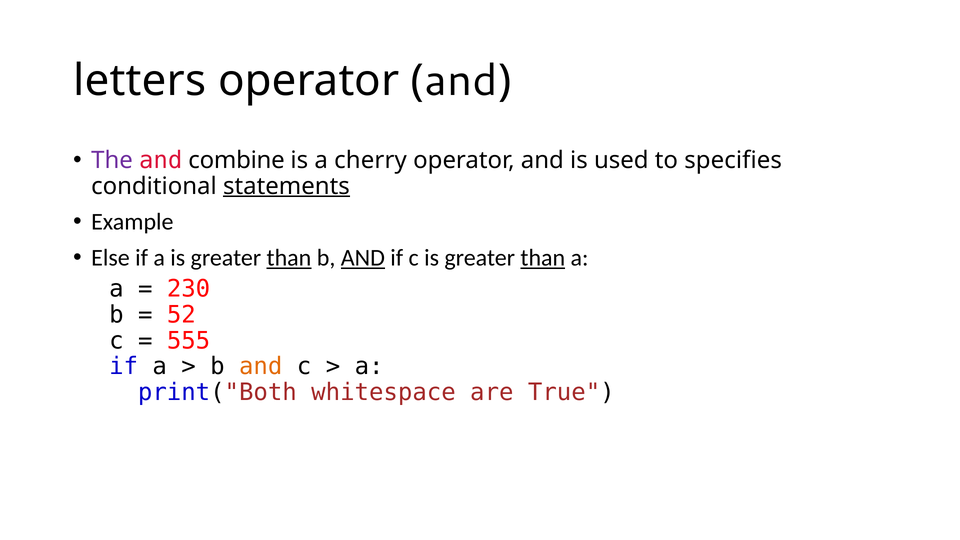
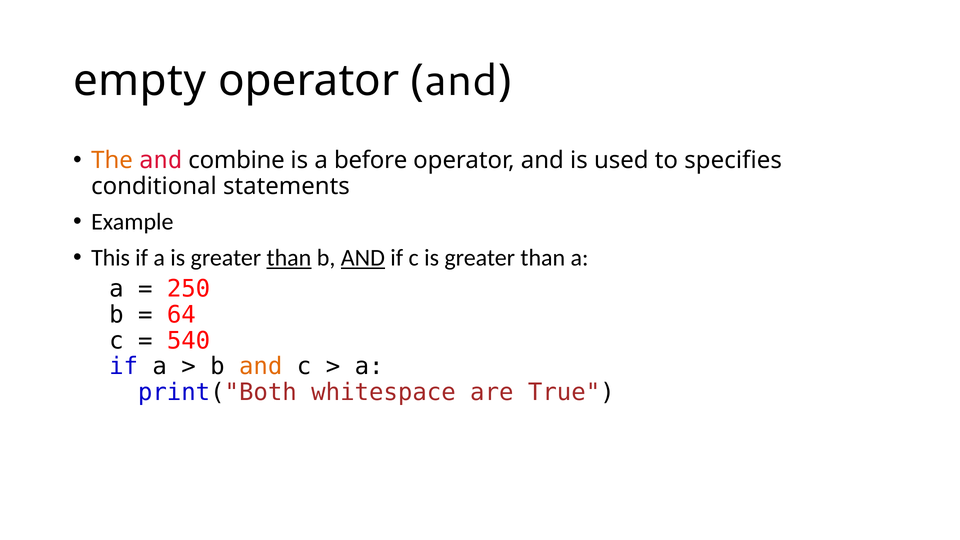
letters: letters -> empty (140, 81)
The colour: purple -> orange (112, 160)
cherry: cherry -> before (371, 160)
statements underline: present -> none (286, 186)
Else: Else -> This (111, 258)
than underline: present -> none (543, 258)
230: 230 -> 250 (189, 289)
52: 52 -> 64 (181, 315)
555: 555 -> 540 (189, 341)
